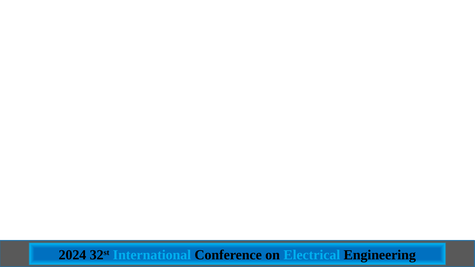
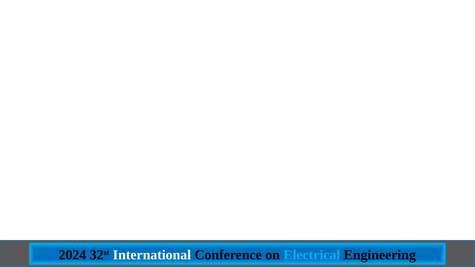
International colour: light blue -> white (152, 255)
